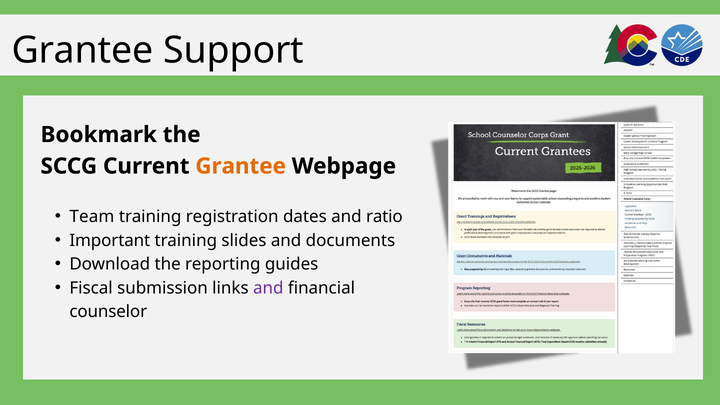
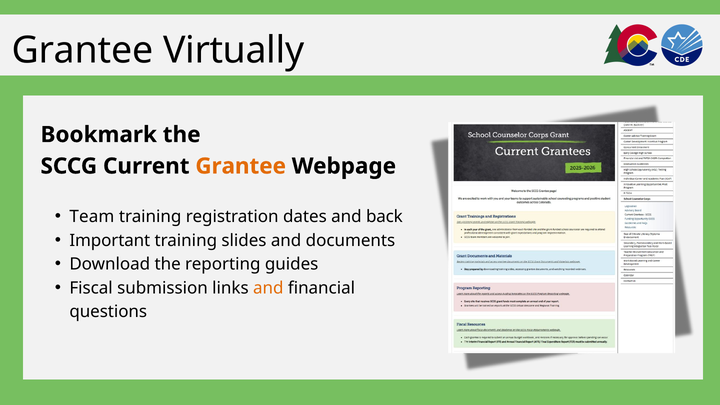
Support: Support -> Virtually (234, 50)
ratio: ratio -> back (384, 217)
and colour: purple -> orange (268, 288)
counselor: counselor -> questions (108, 312)
